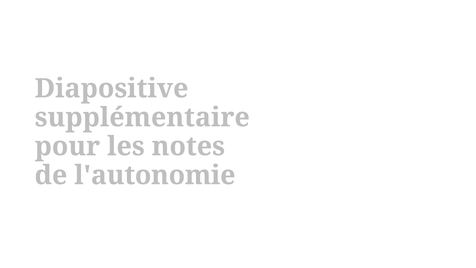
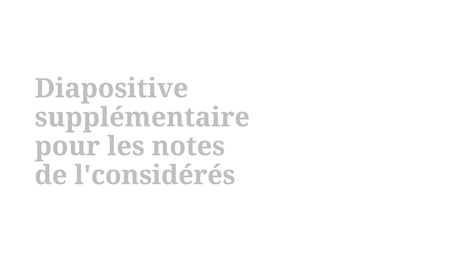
l'autonomie: l'autonomie -> l'considérés (155, 175)
